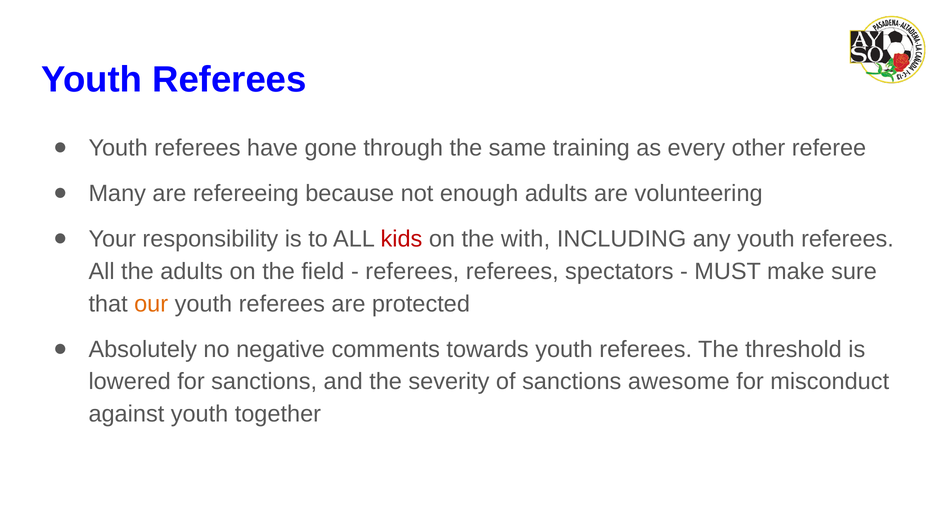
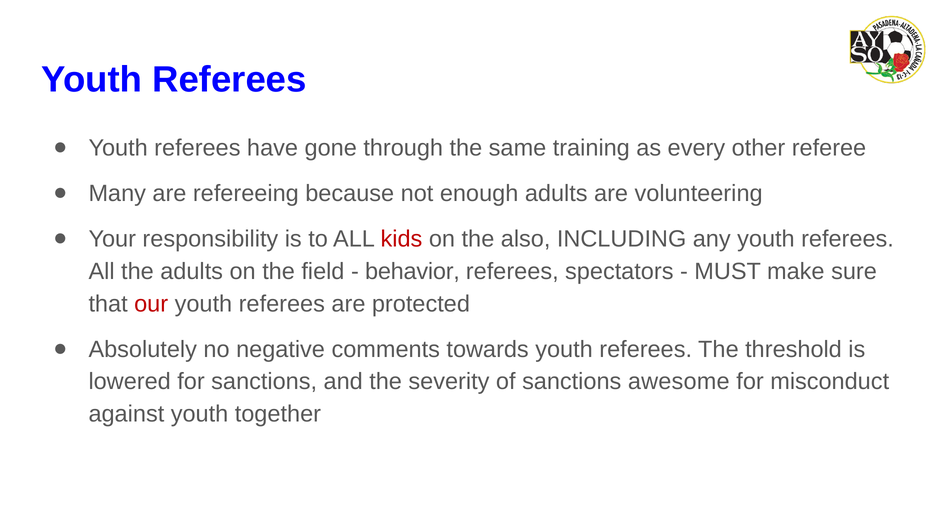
with: with -> also (526, 239)
referees: referees -> behavior (412, 271)
our colour: orange -> red (151, 304)
